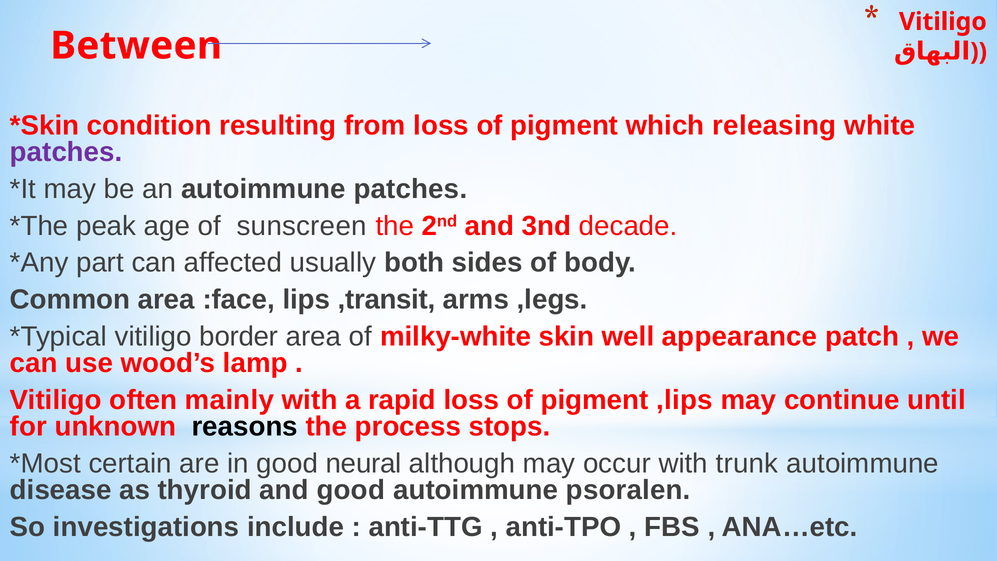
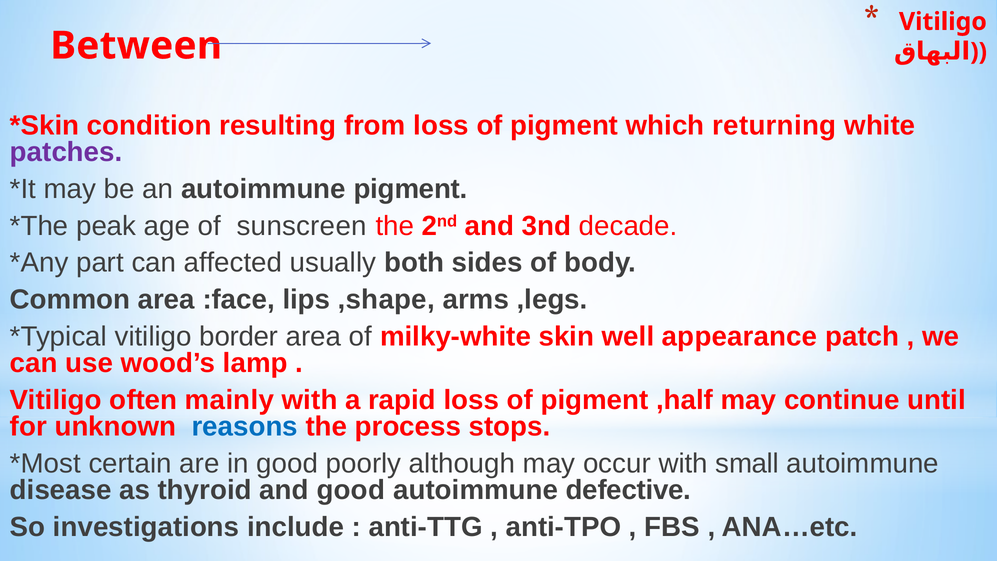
releasing: releasing -> returning (774, 126)
autoimmune patches: patches -> pigment (411, 189)
,transit: ,transit -> ,shape (386, 300)
,lips: ,lips -> ,half (685, 400)
reasons colour: black -> blue (245, 427)
neural: neural -> poorly (364, 463)
trunk: trunk -> small (747, 463)
psoralen: psoralen -> defective (628, 490)
